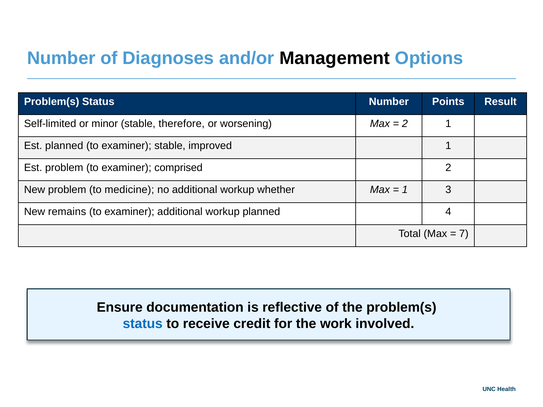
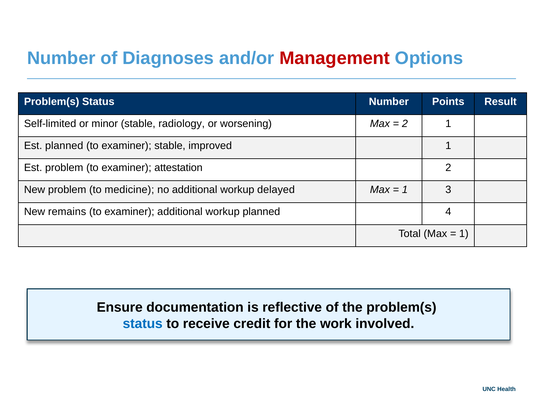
Management colour: black -> red (335, 58)
therefore: therefore -> radiology (182, 124)
comprised: comprised -> attestation (178, 168)
whether: whether -> delayed (276, 190)
7: 7 -> 1 (464, 234)
